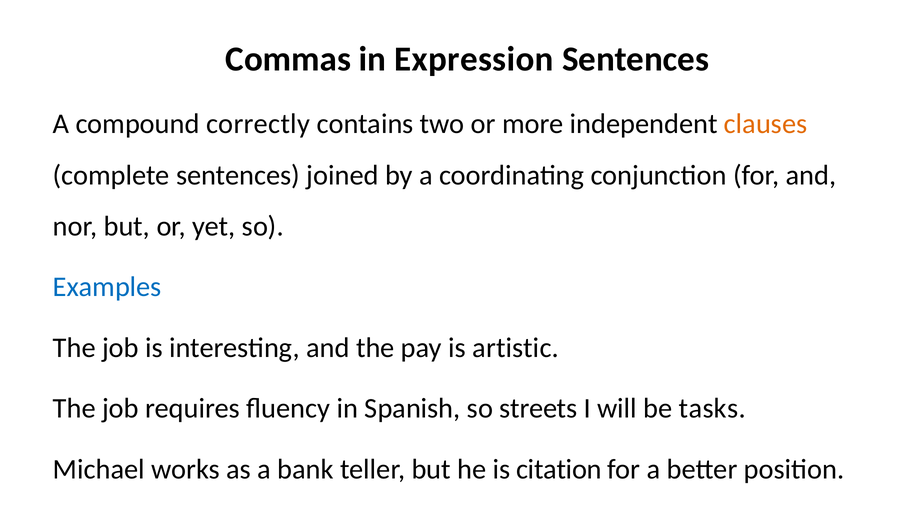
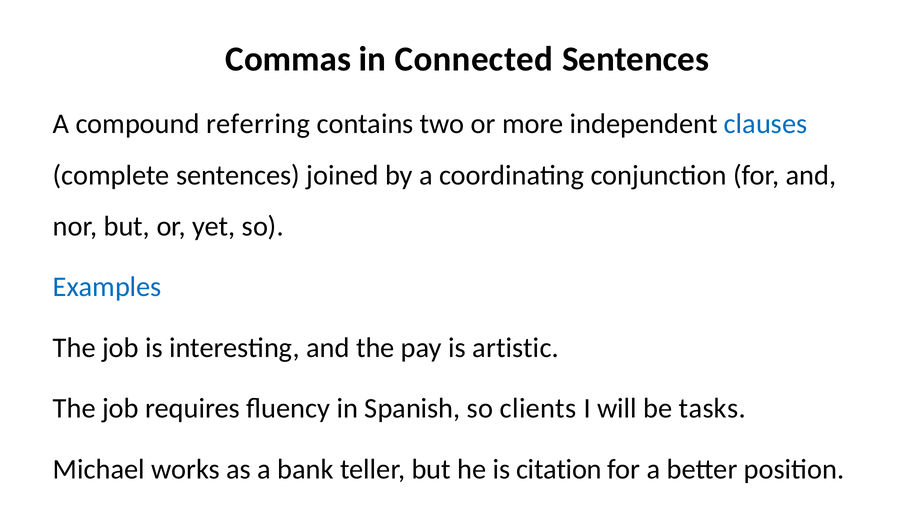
Expression: Expression -> Connected (474, 59)
correctly: correctly -> referring (258, 124)
clauses colour: orange -> blue (766, 124)
streets: streets -> clients (538, 408)
